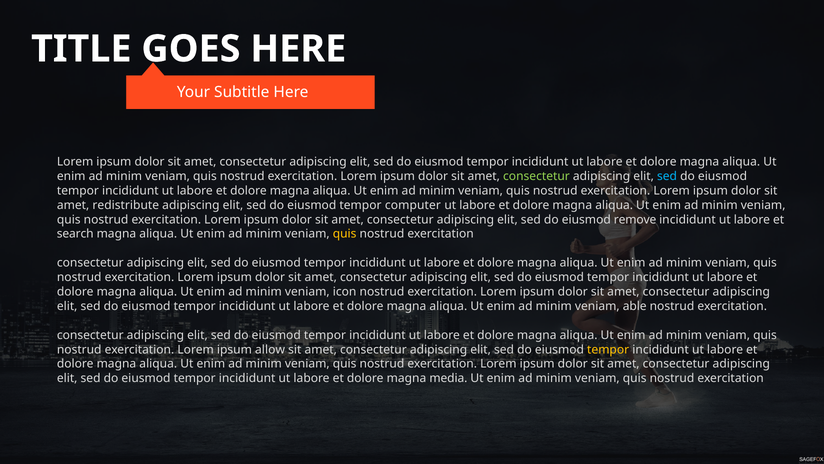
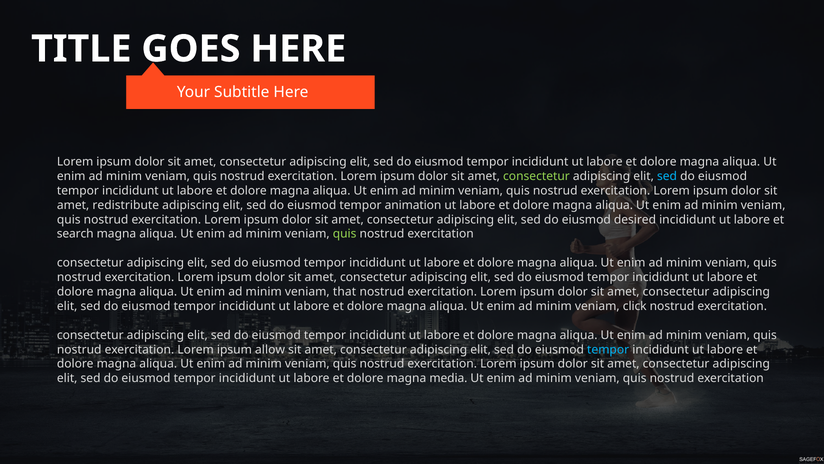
computer: computer -> animation (413, 205)
remove: remove -> desired (635, 219)
quis colour: yellow -> light green (345, 234)
icon: icon -> that (345, 291)
able: able -> click (635, 306)
tempor colour: yellow -> light blue (608, 349)
